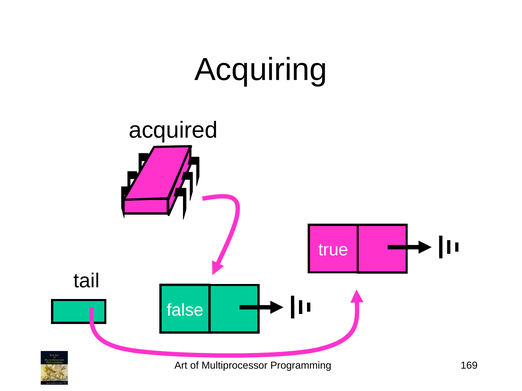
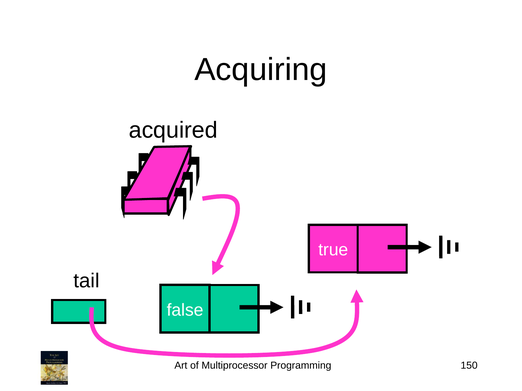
169: 169 -> 150 (469, 366)
